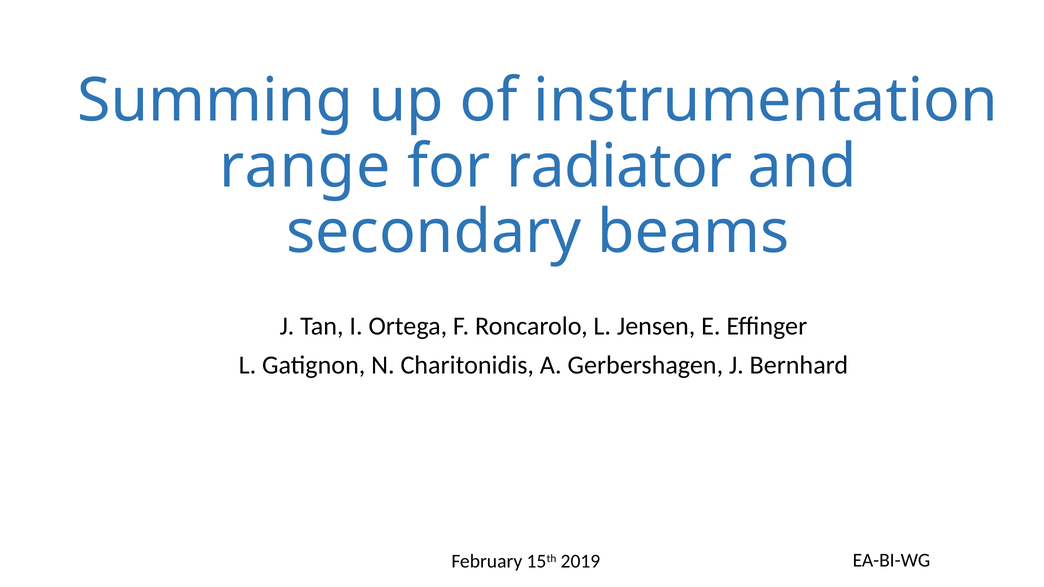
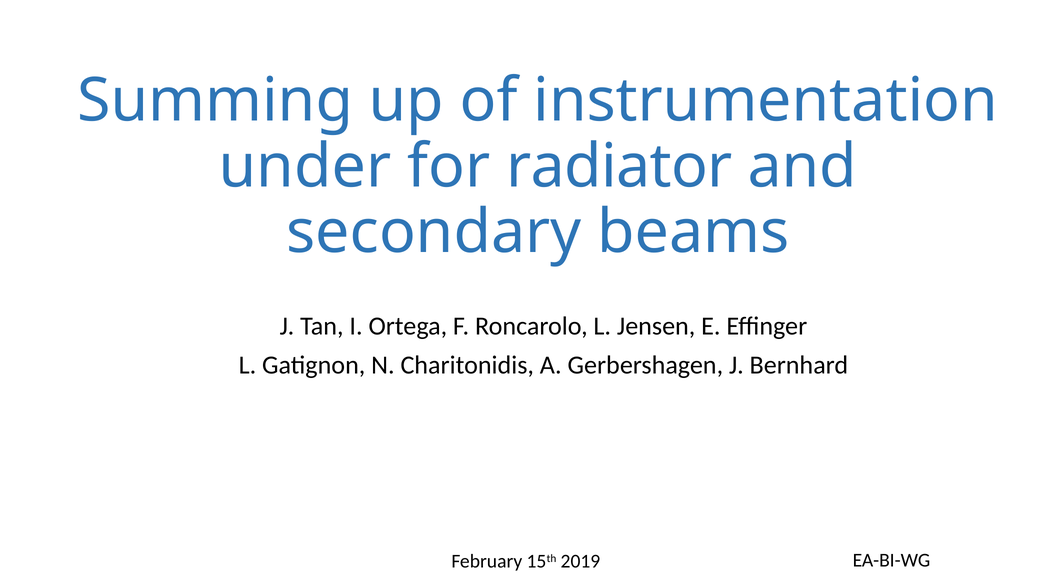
range: range -> under (305, 167)
